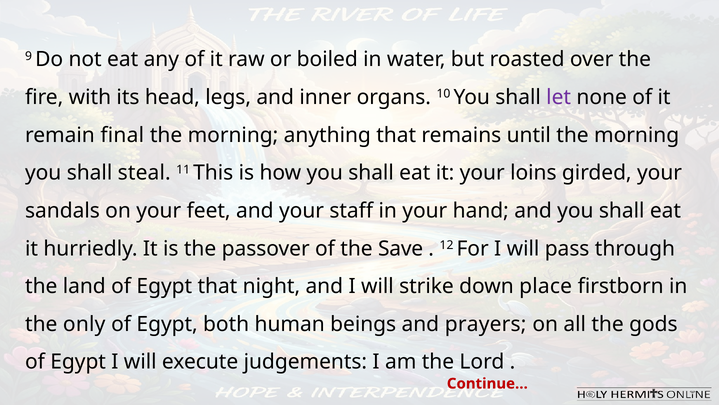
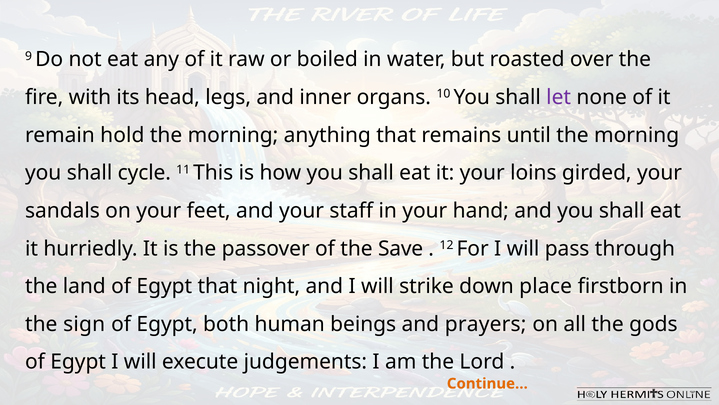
final: final -> hold (122, 135)
steal: steal -> cycle (144, 173)
only: only -> sign (84, 324)
Continue… colour: red -> orange (487, 383)
